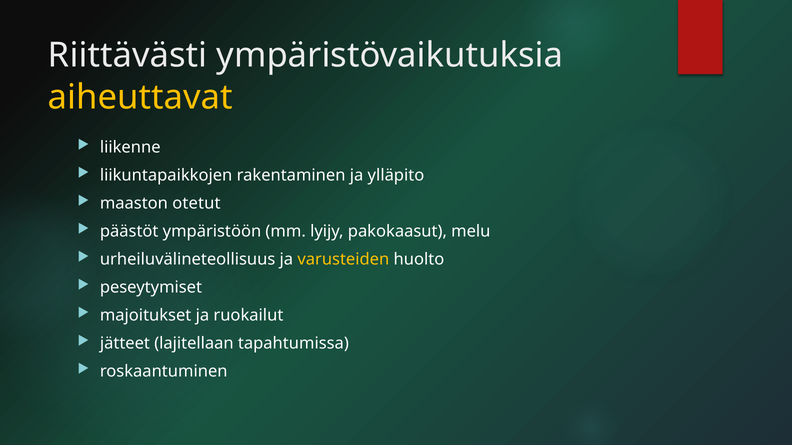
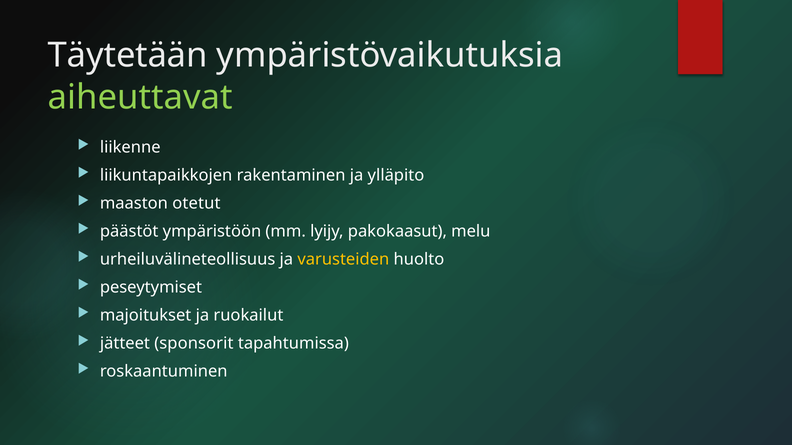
Riittävästi: Riittävästi -> Täytetään (128, 56)
aiheuttavat colour: yellow -> light green (140, 97)
lajitellaan: lajitellaan -> sponsorit (194, 344)
